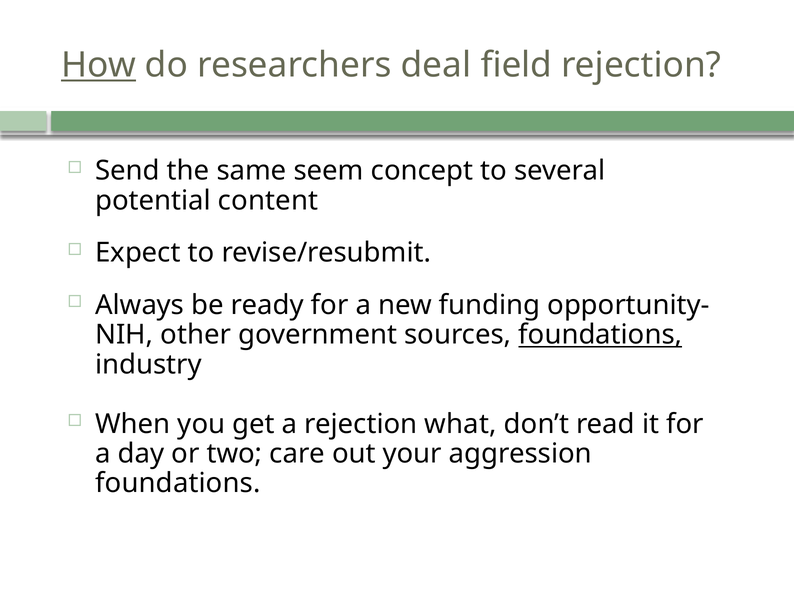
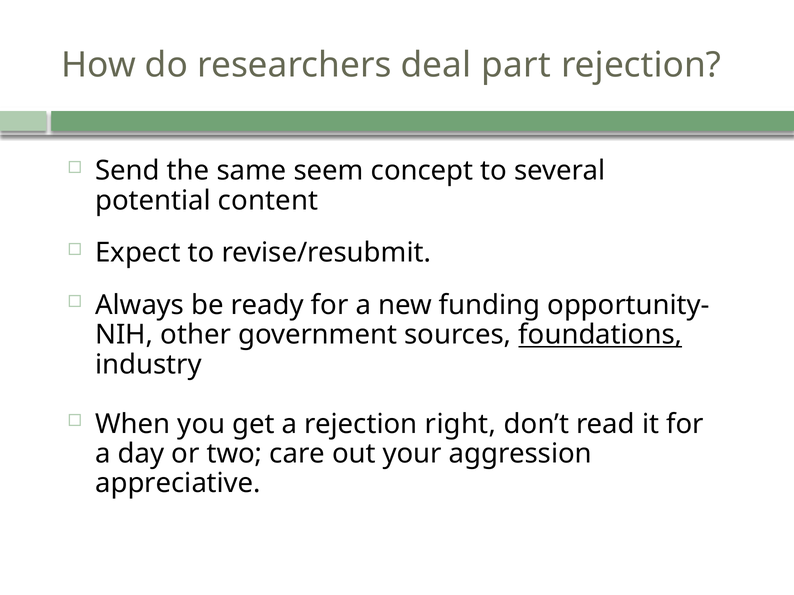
How underline: present -> none (99, 65)
field: field -> part (516, 65)
what: what -> right (460, 424)
foundations: foundations -> appreciative (178, 484)
